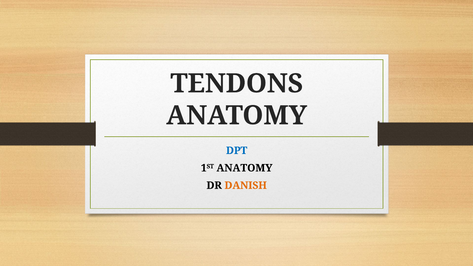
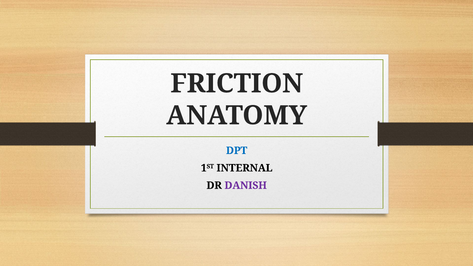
TENDONS: TENDONS -> FRICTION (237, 84)
1ST ANATOMY: ANATOMY -> INTERNAL (245, 168)
DANISH colour: orange -> purple (246, 185)
